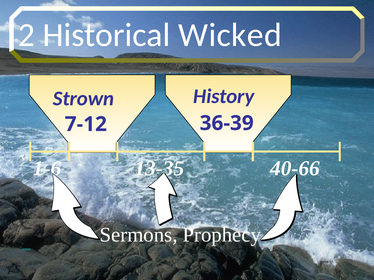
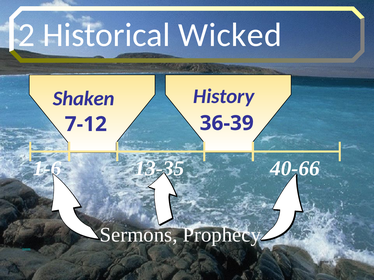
Strown: Strown -> Shaken (84, 99)
